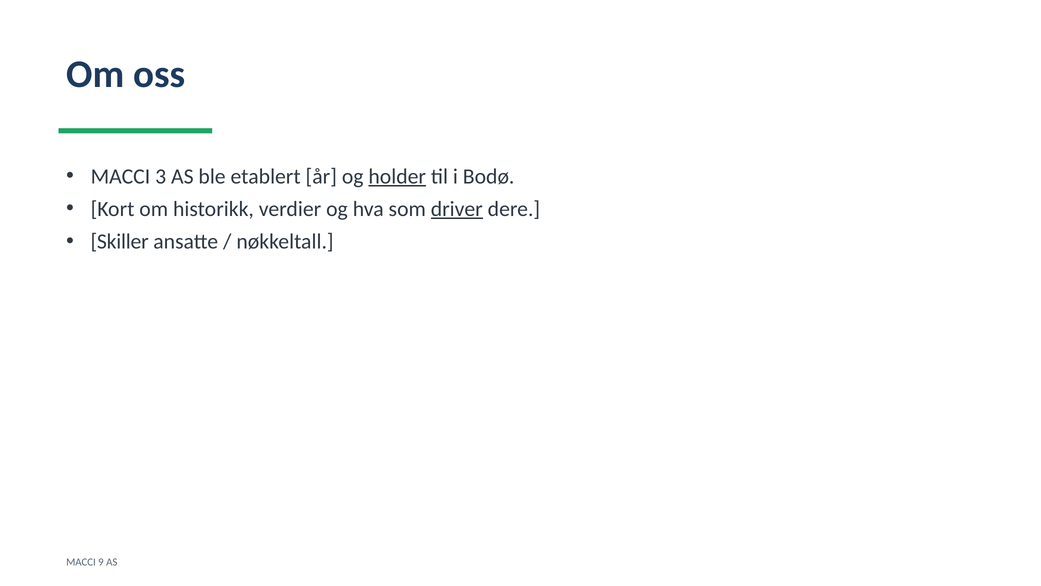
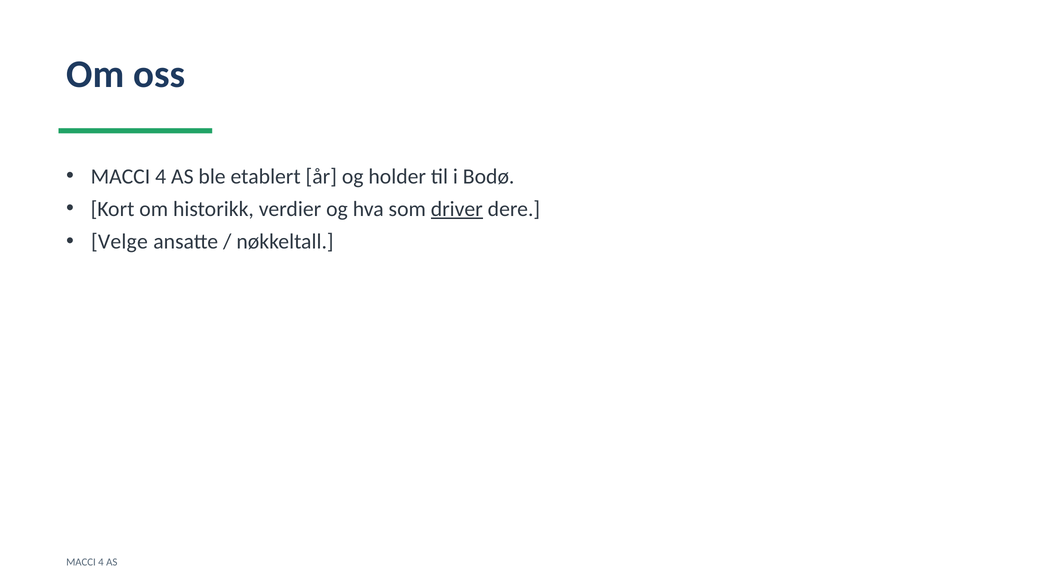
3: 3 -> 4 (161, 176)
holder underline: present -> none (397, 176)
Skiller: Skiller -> Velge (119, 241)
9: 9 -> 4 (101, 562)
